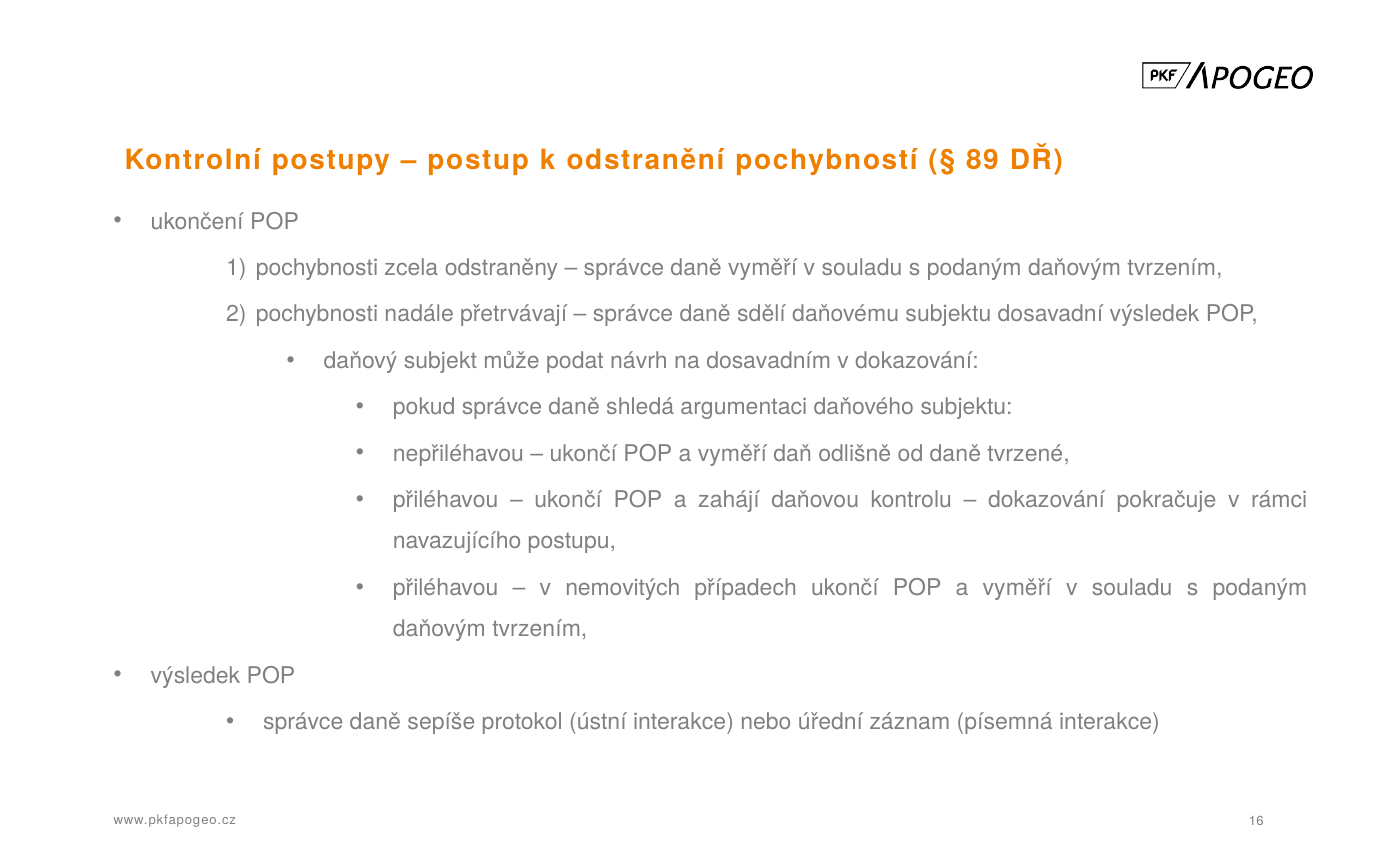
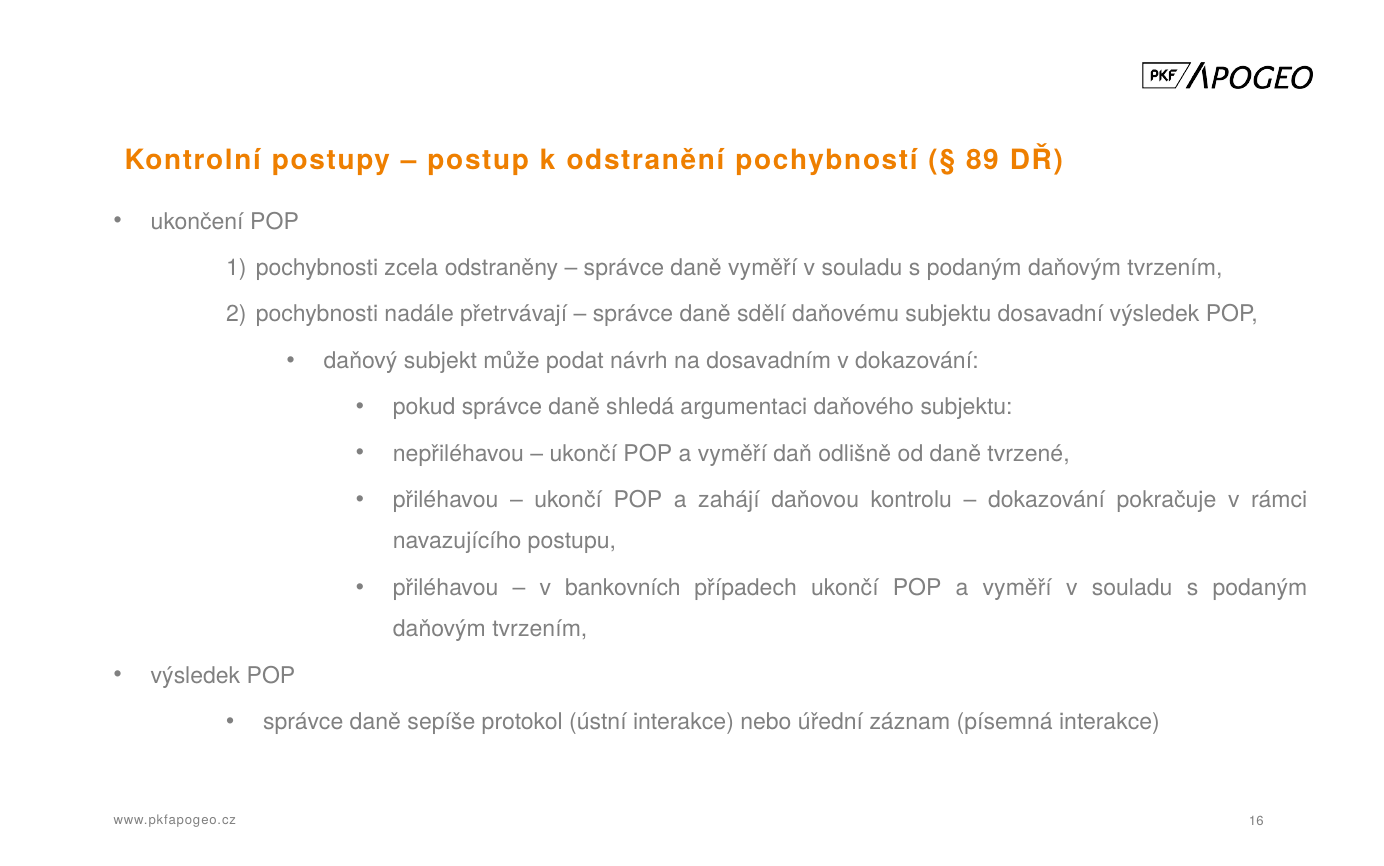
nemovitých: nemovitých -> bankovních (623, 587)
